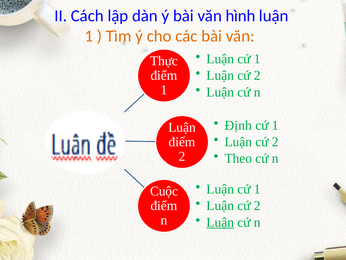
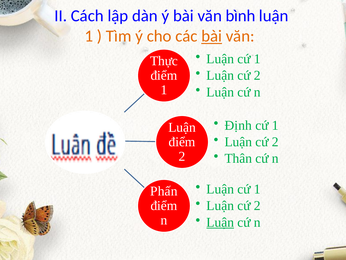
hình: hình -> bình (241, 16)
bài underline: none -> present (212, 36)
Theo: Theo -> Thân (238, 158)
Cuộc: Cuộc -> Phấn (164, 191)
